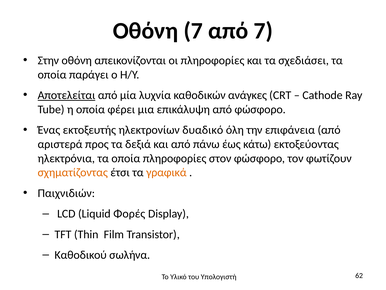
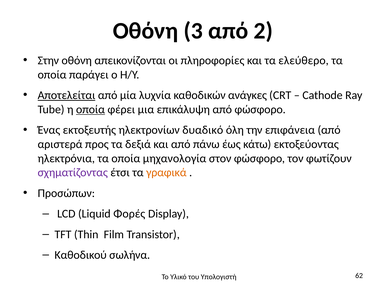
Οθόνη 7: 7 -> 3 (193, 31)
από 7: 7 -> 2 (263, 31)
σχεδιάσει: σχεδιάσει -> ελεύθερο (304, 60)
οποία underline: none -> present (90, 109)
οποία πληροφορίες: πληροφορίες -> μηχανολογία (175, 158)
σχηματίζοντας colour: orange -> purple (73, 172)
Παιχνιδιών: Παιχνιδιών -> Προσώπων (66, 193)
